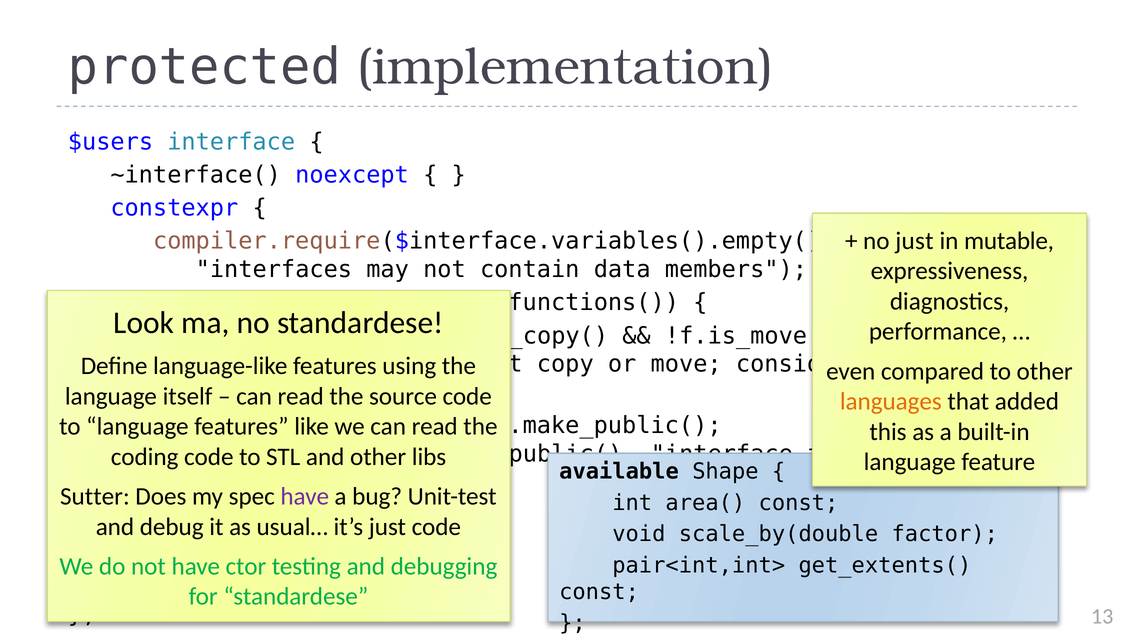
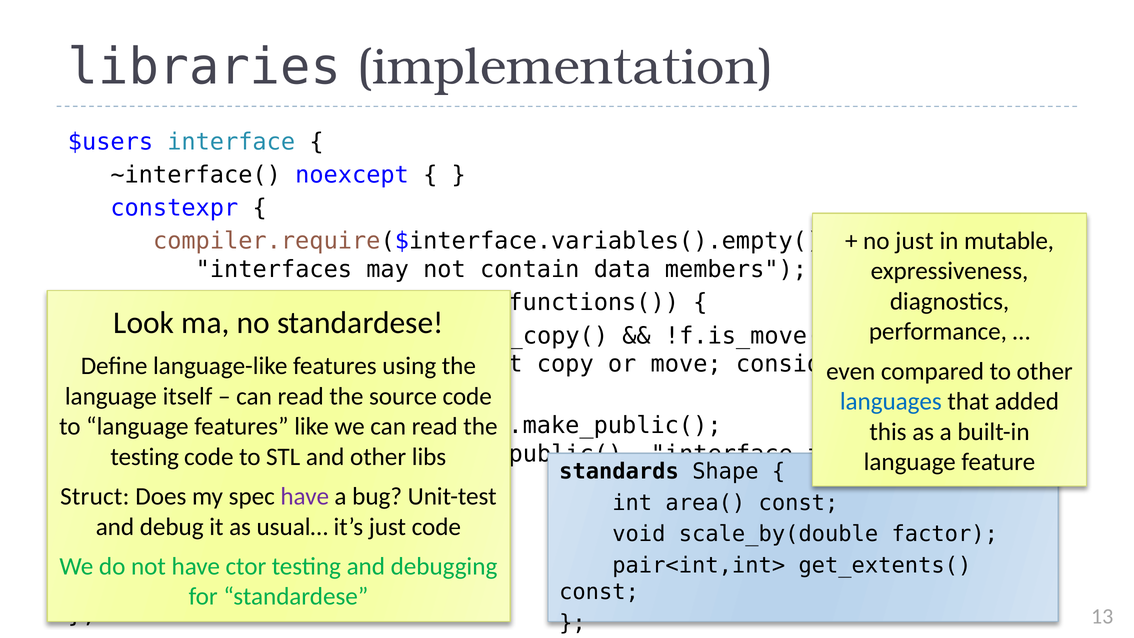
protected: protected -> libraries (204, 67)
languages colour: orange -> blue (891, 401)
coding: coding -> testing (145, 457)
available: available -> standards (619, 472)
Sutter: Sutter -> Struct (95, 496)
